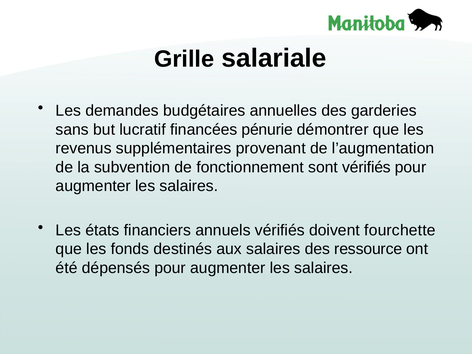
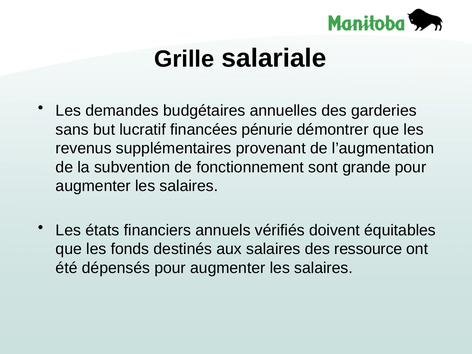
sont vérifiés: vérifiés -> grande (366, 167)
fourchette: fourchette -> équitables (400, 230)
